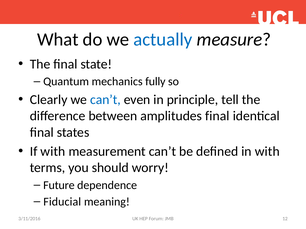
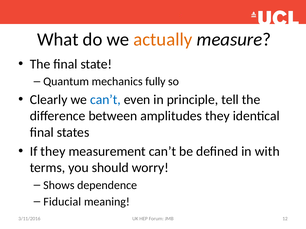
actually colour: blue -> orange (163, 40)
amplitudes final: final -> they (217, 116)
If with: with -> they (53, 152)
Future: Future -> Shows (59, 186)
